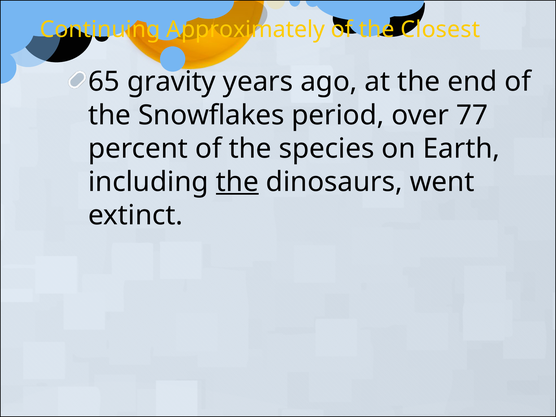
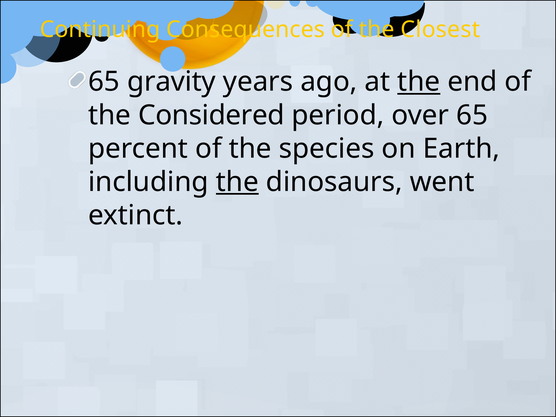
Approximately: Approximately -> Consequences (246, 30)
the underline: none -> present (419, 82)
Snowflakes: Snowflakes -> Considered (211, 115)
over 77: 77 -> 65 (472, 115)
